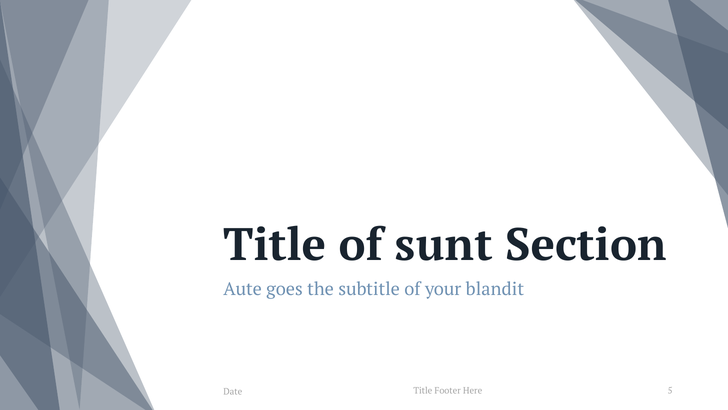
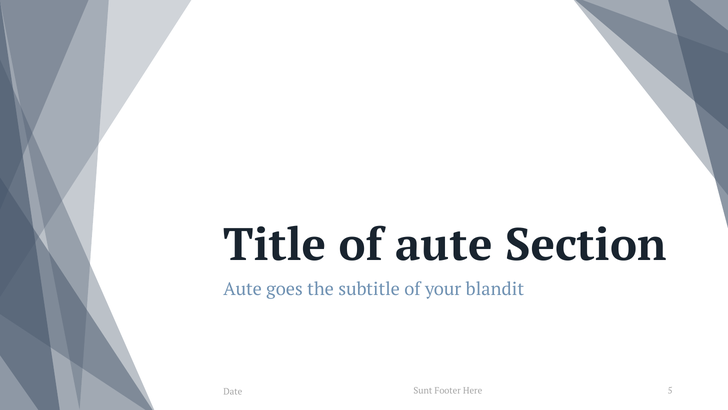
of sunt: sunt -> aute (444, 245)
Title: Title -> Sunt (423, 390)
